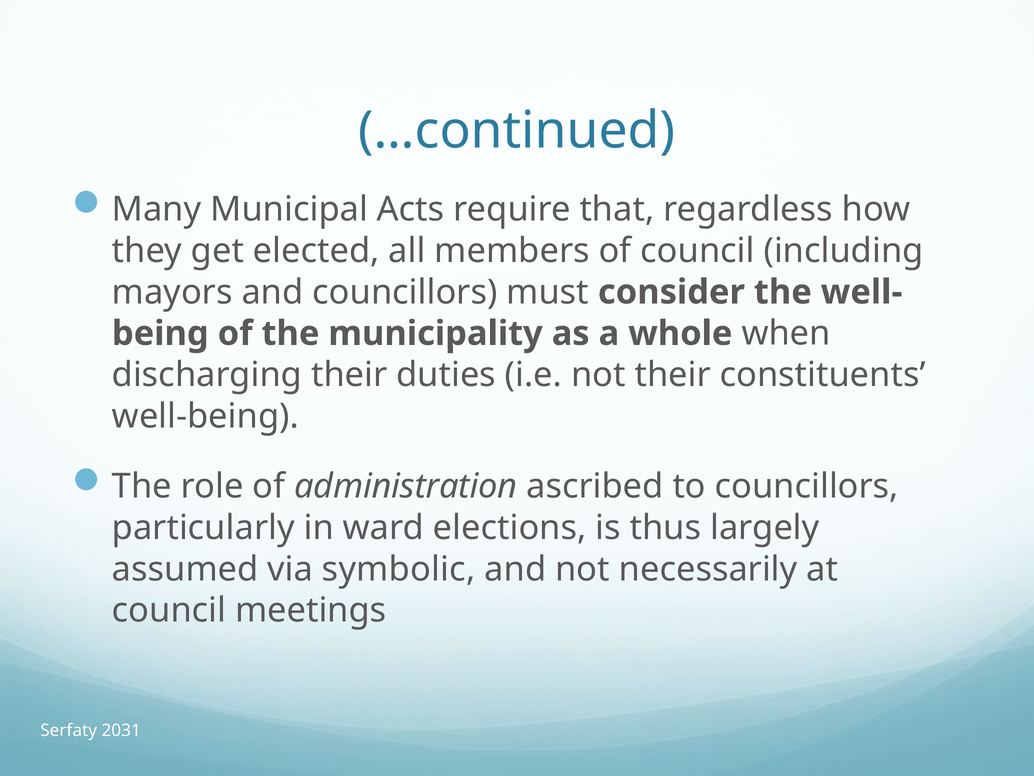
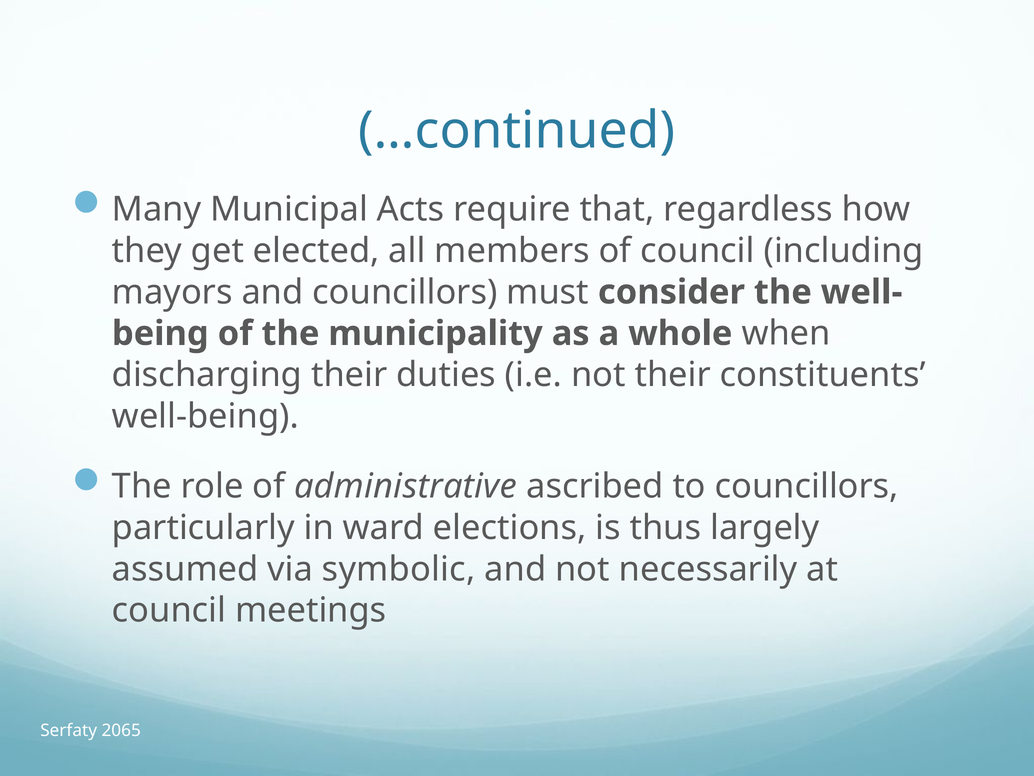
administration: administration -> administrative (406, 486)
2031: 2031 -> 2065 (121, 730)
